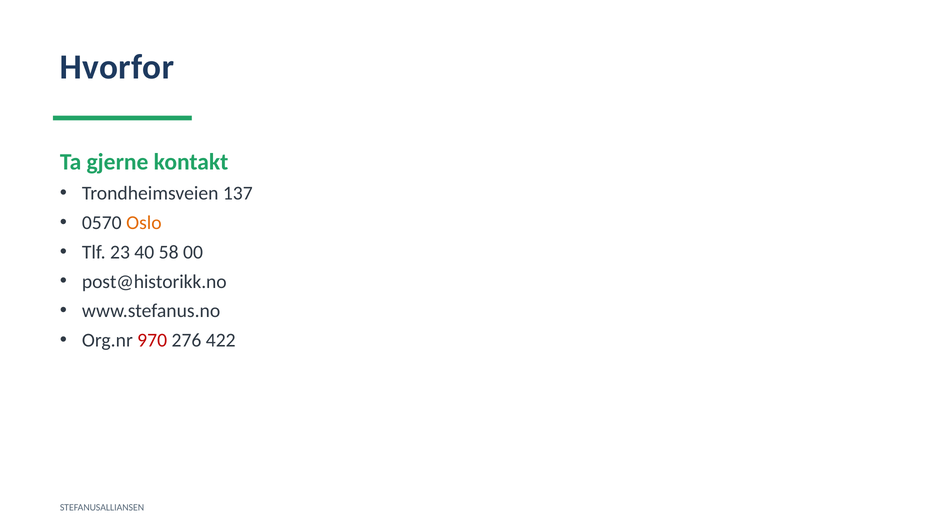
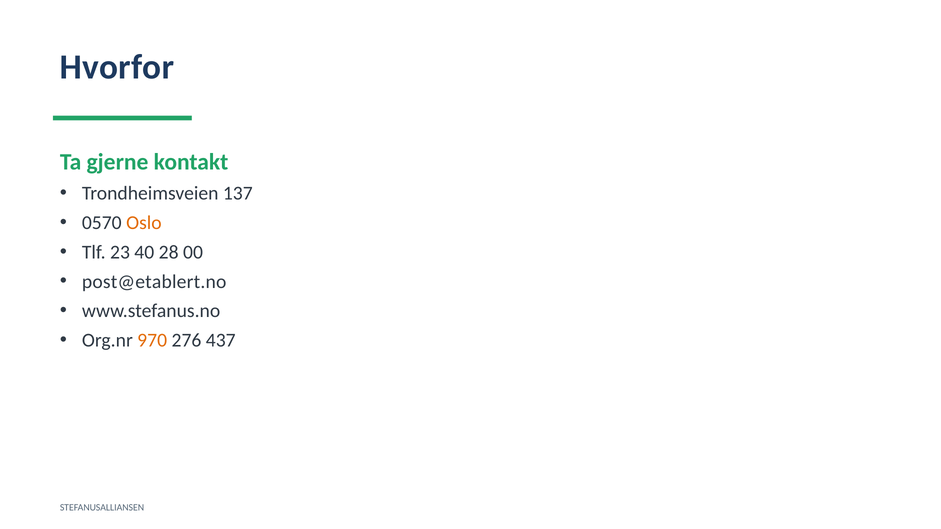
58: 58 -> 28 (169, 252)
post@historikk.no: post@historikk.no -> post@etablert.no (154, 282)
970 colour: red -> orange (152, 341)
422: 422 -> 437 (221, 341)
